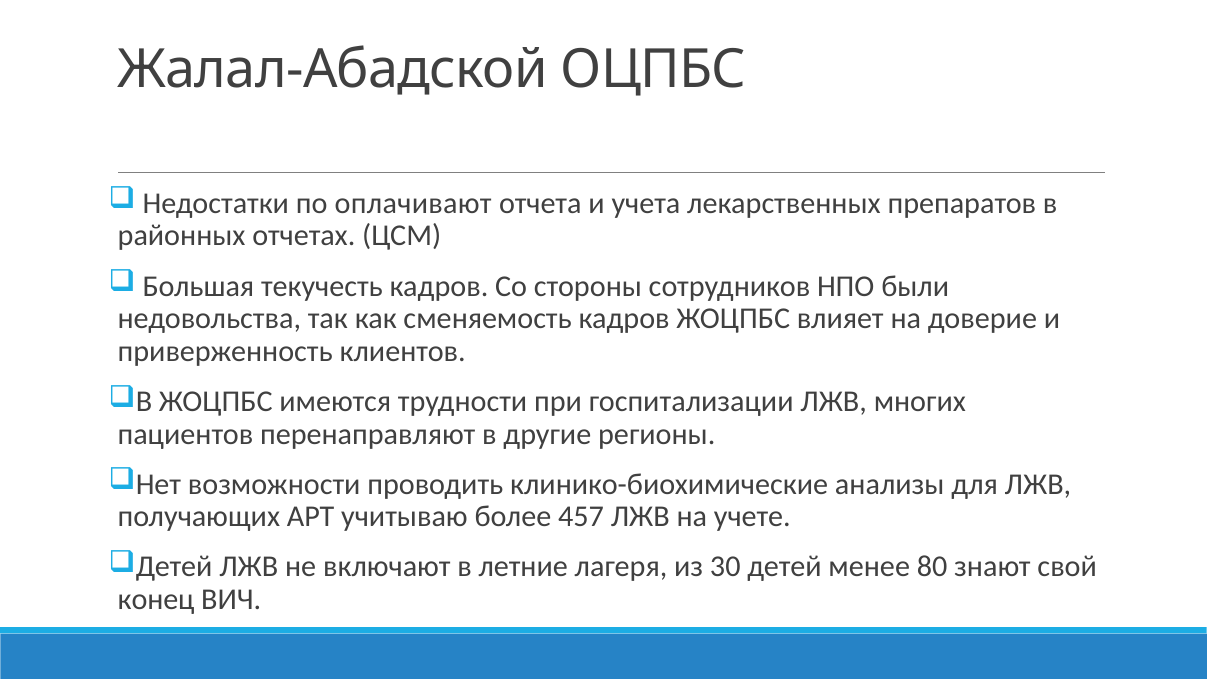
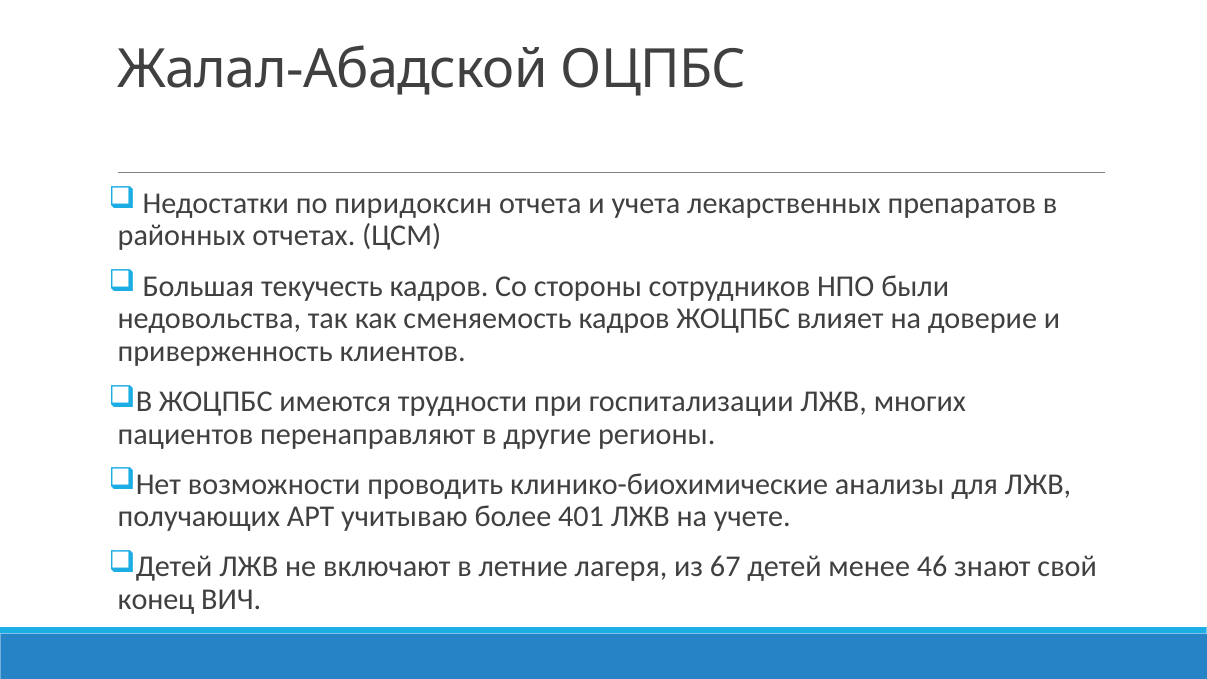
оплачивают: оплачивают -> пиридоксин (413, 203)
457: 457 -> 401 (581, 517)
30: 30 -> 67 (725, 567)
80: 80 -> 46 (932, 567)
